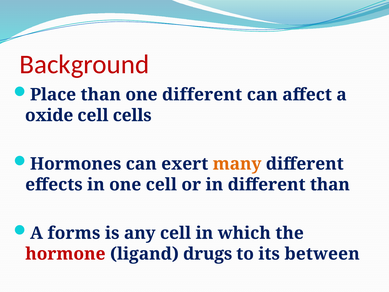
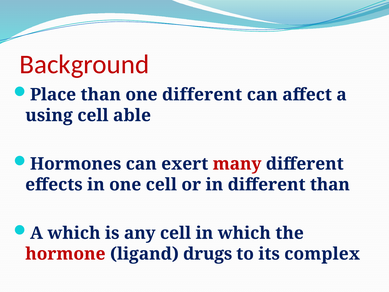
oxide: oxide -> using (49, 115)
cells: cells -> able (132, 115)
many colour: orange -> red (237, 164)
A forms: forms -> which (74, 233)
between: between -> complex (322, 254)
